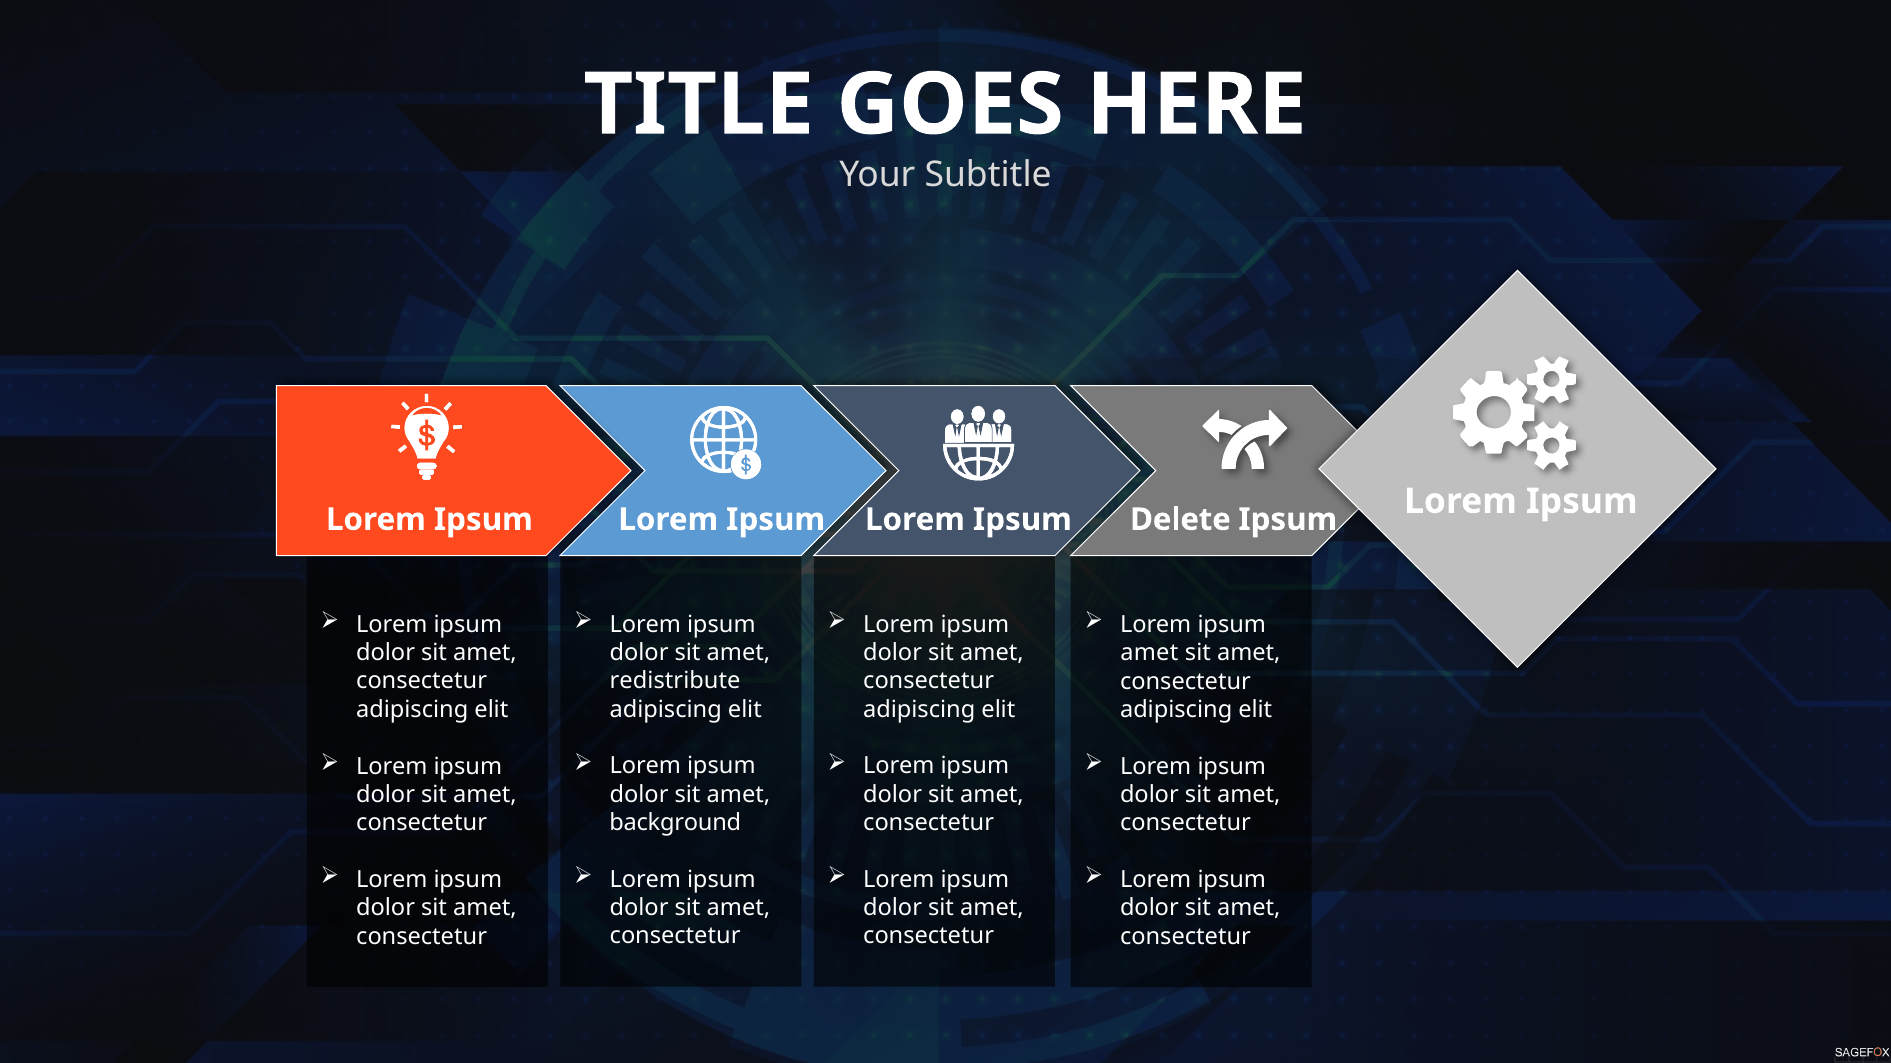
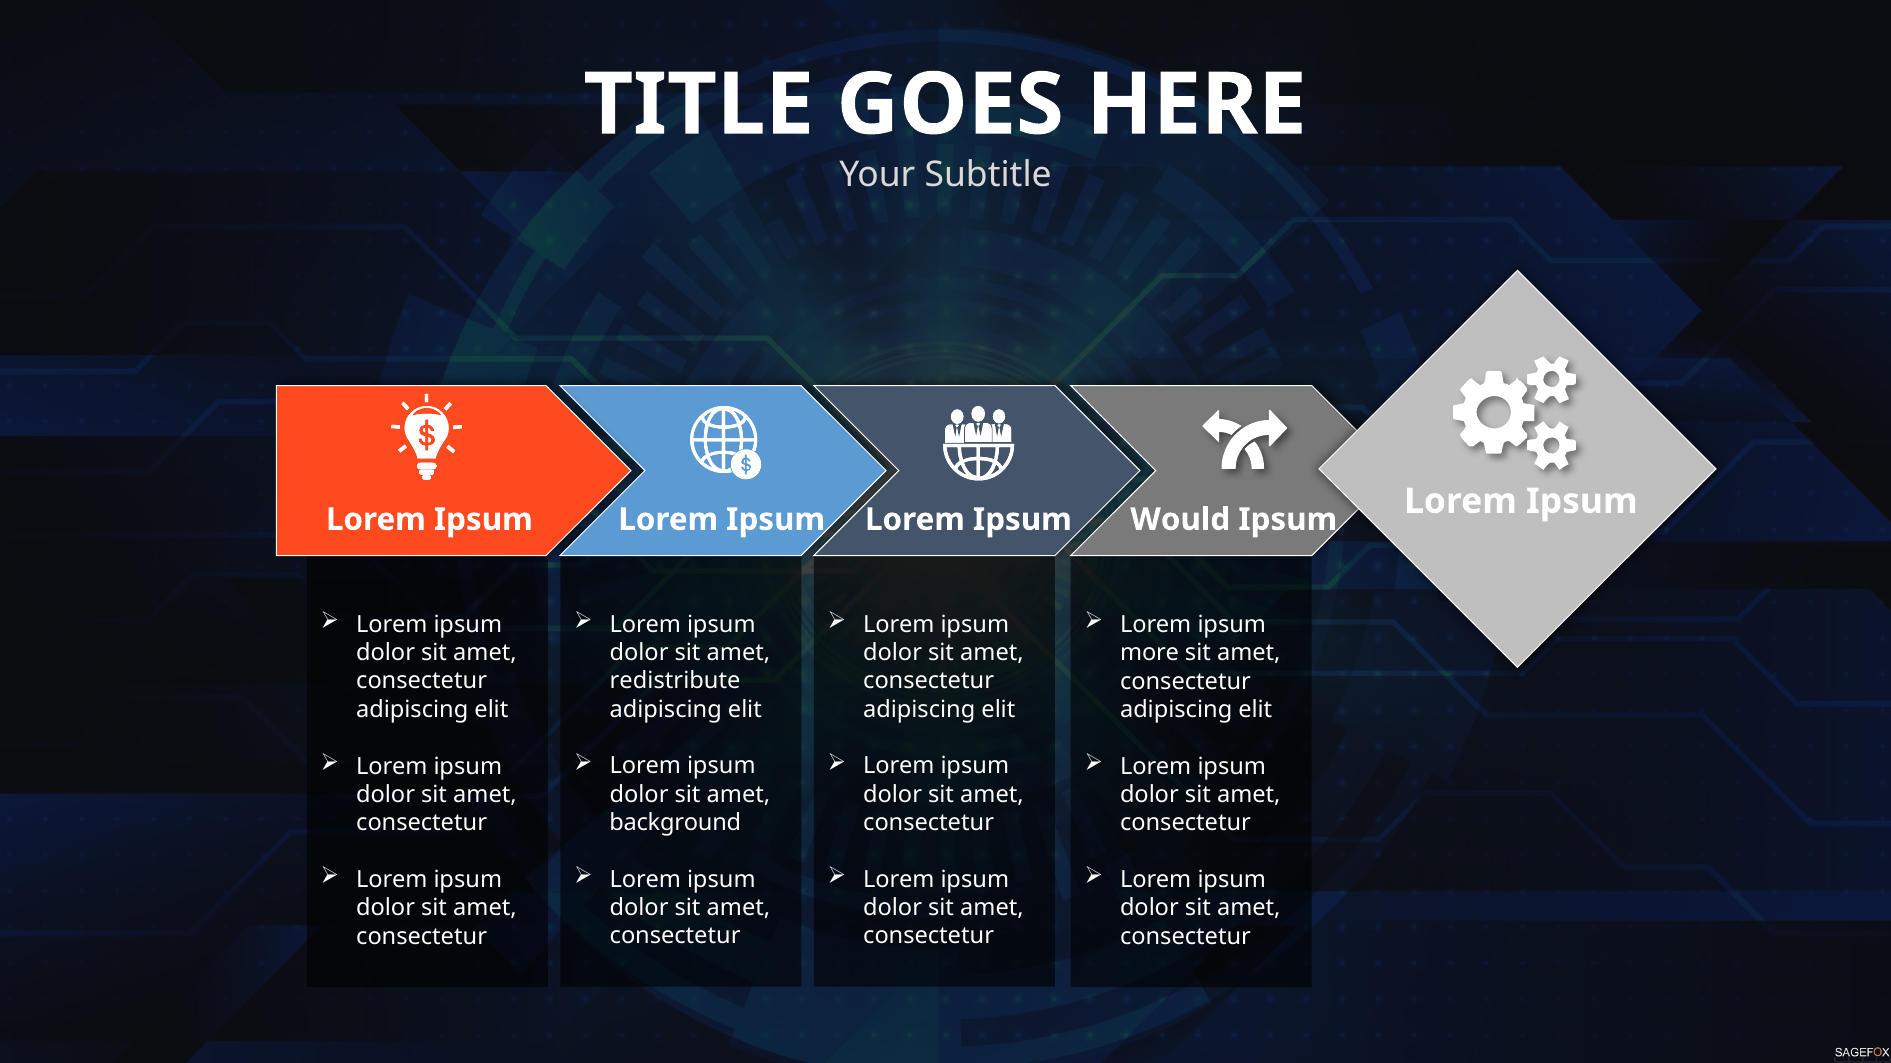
Delete: Delete -> Would (1180, 520)
amet: amet -> more (1150, 653)
